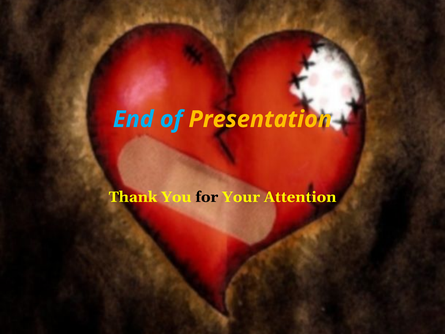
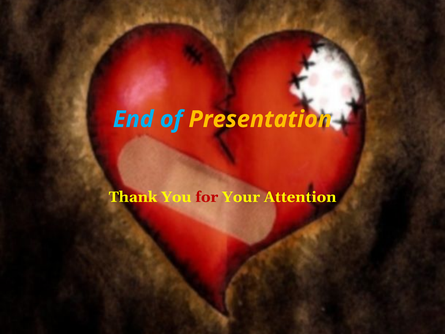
for colour: black -> red (207, 197)
